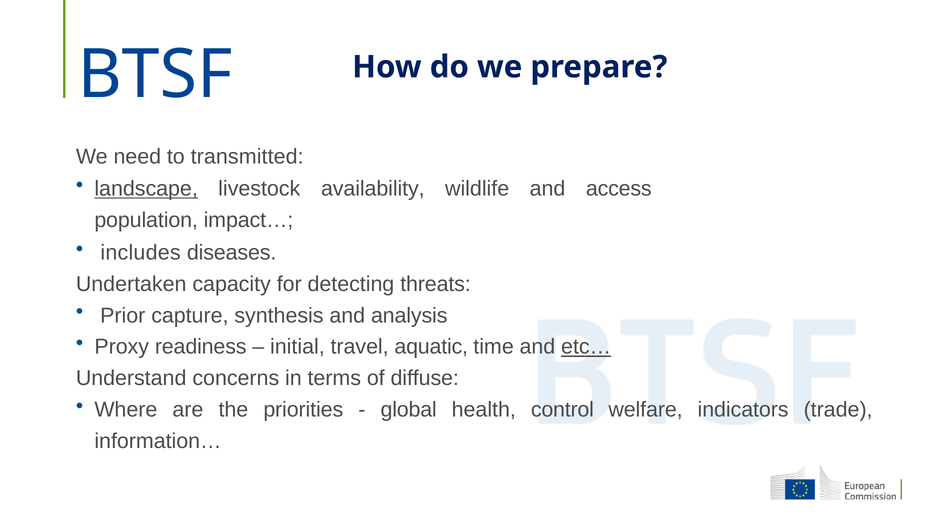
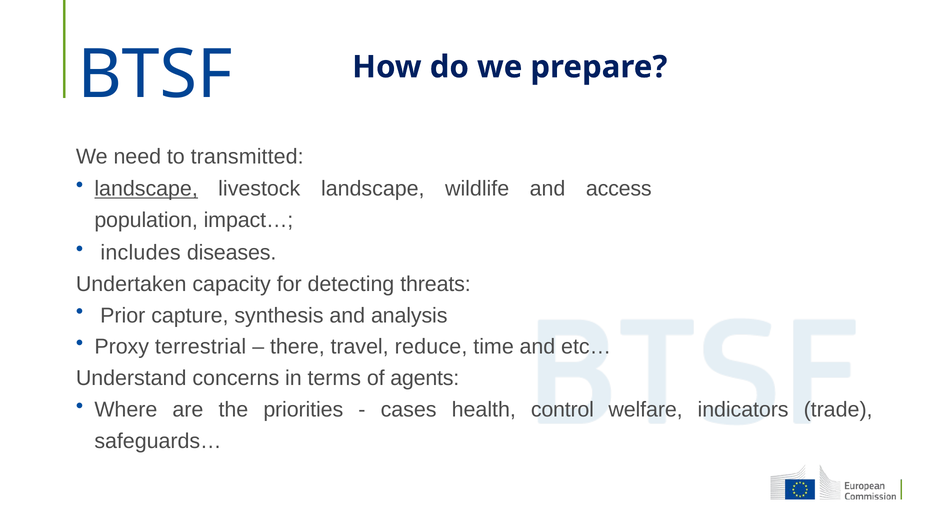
livestock availability: availability -> landscape (373, 189)
readiness: readiness -> terrestrial (201, 347)
initial: initial -> there (297, 347)
aquatic: aquatic -> reduce (431, 347)
etc… underline: present -> none (586, 347)
diffuse: diffuse -> agents (425, 378)
global: global -> cases (409, 409)
information…: information… -> safeguards… (158, 441)
